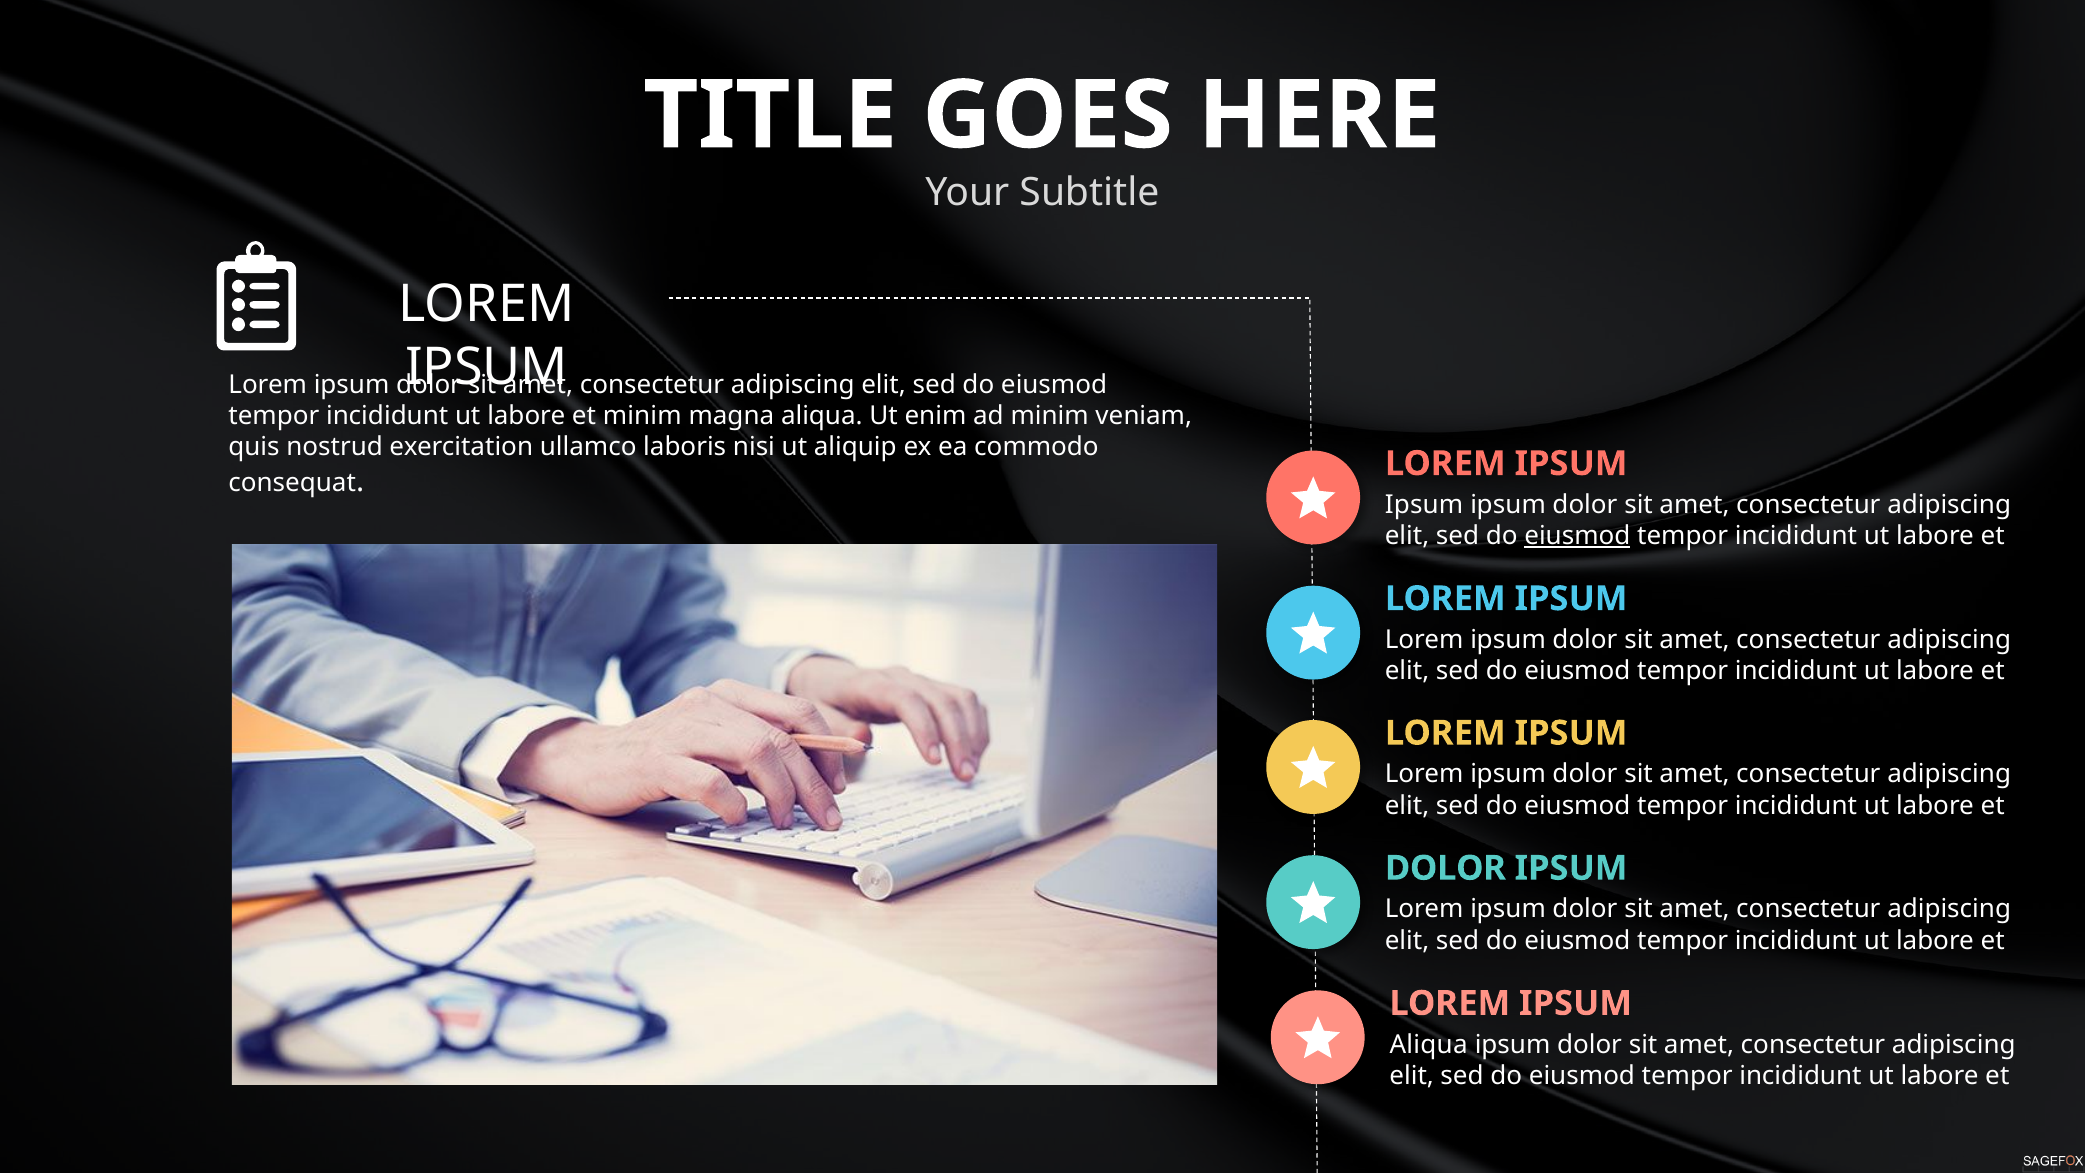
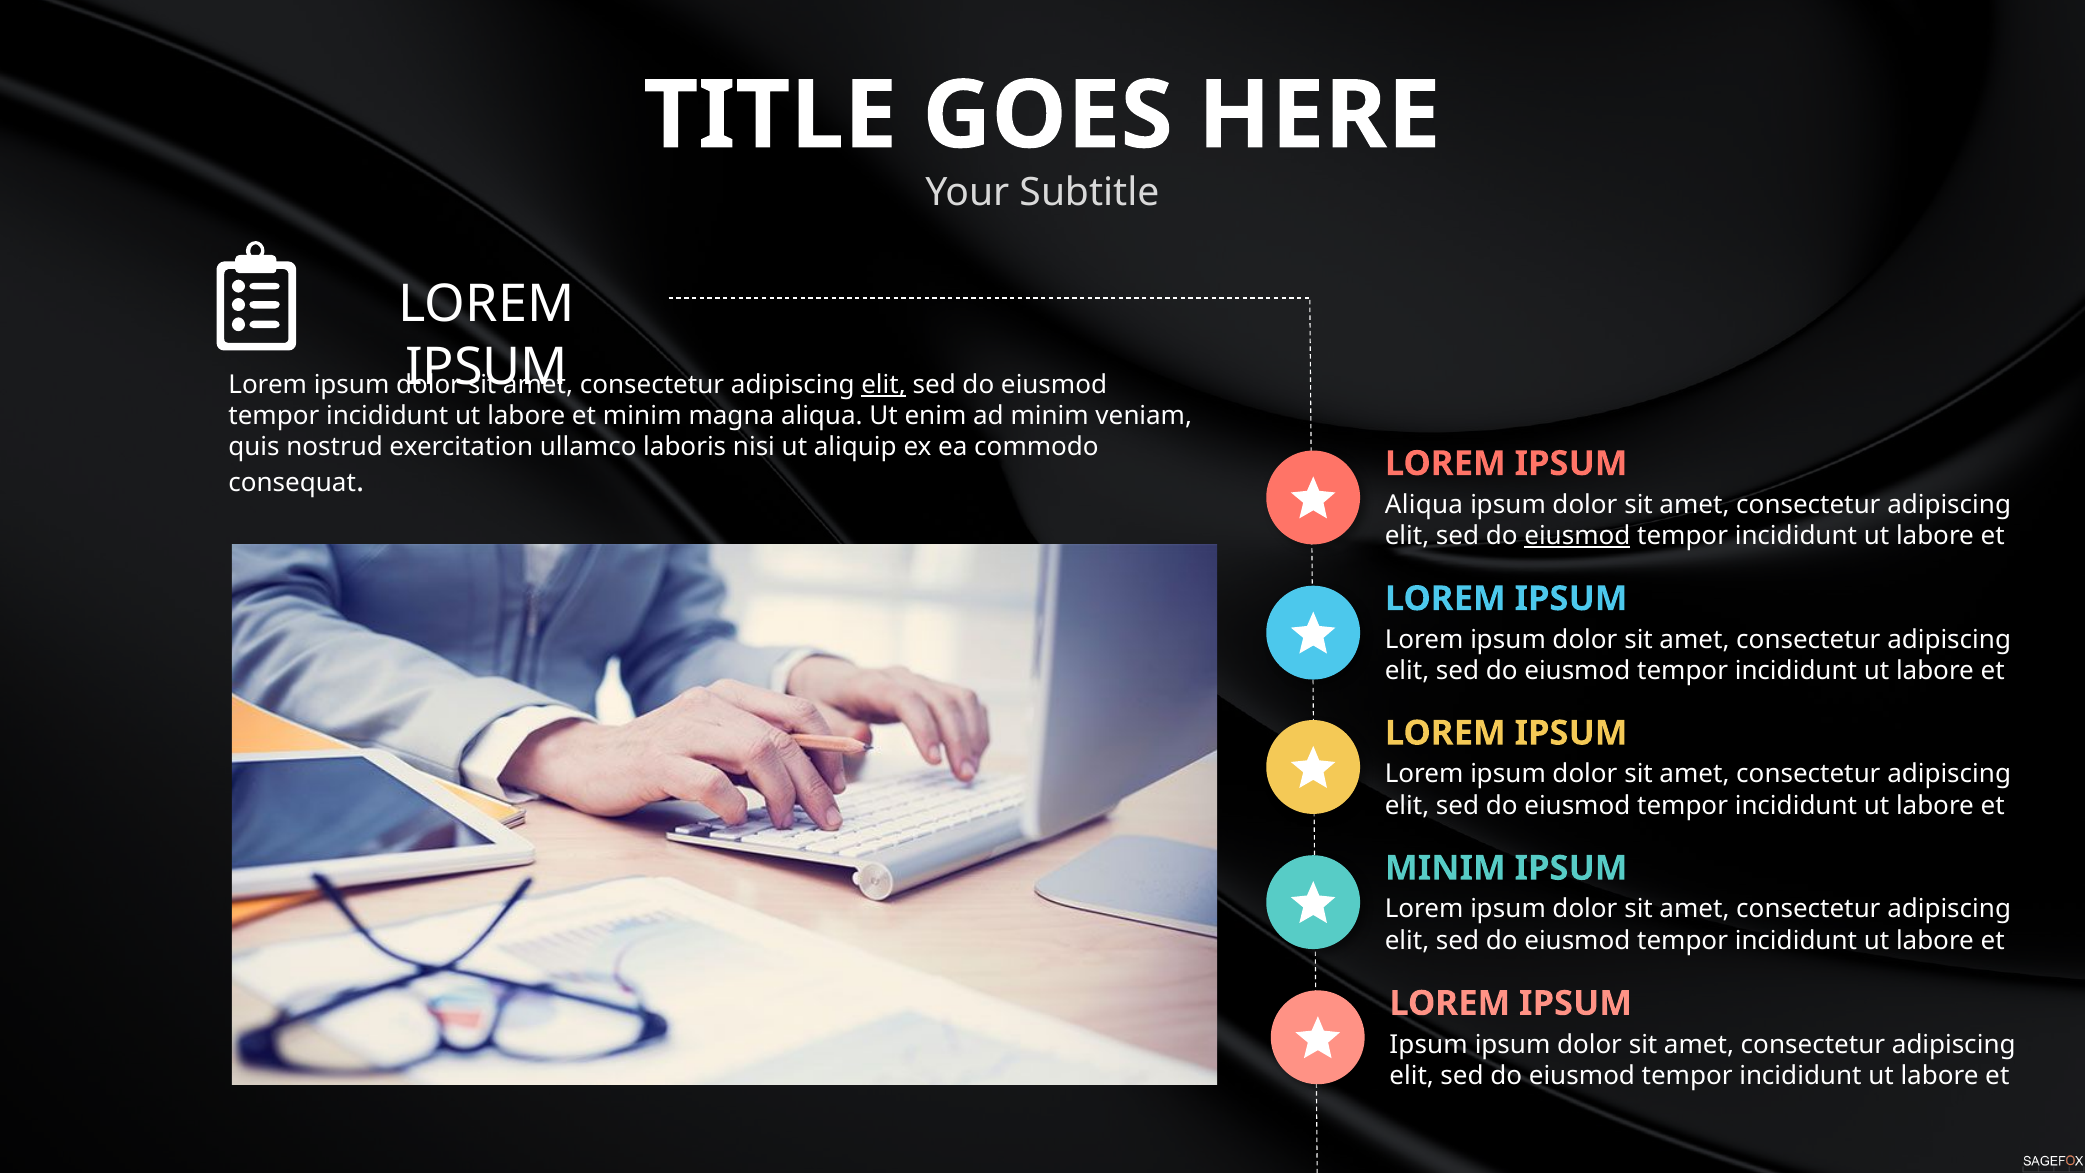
elit underline: none -> present (884, 385)
Ipsum: Ipsum -> Aliqua (1424, 505)
DOLOR: DOLOR -> MINIM (1445, 868)
Aliqua: Aliqua -> Ipsum (1429, 1044)
